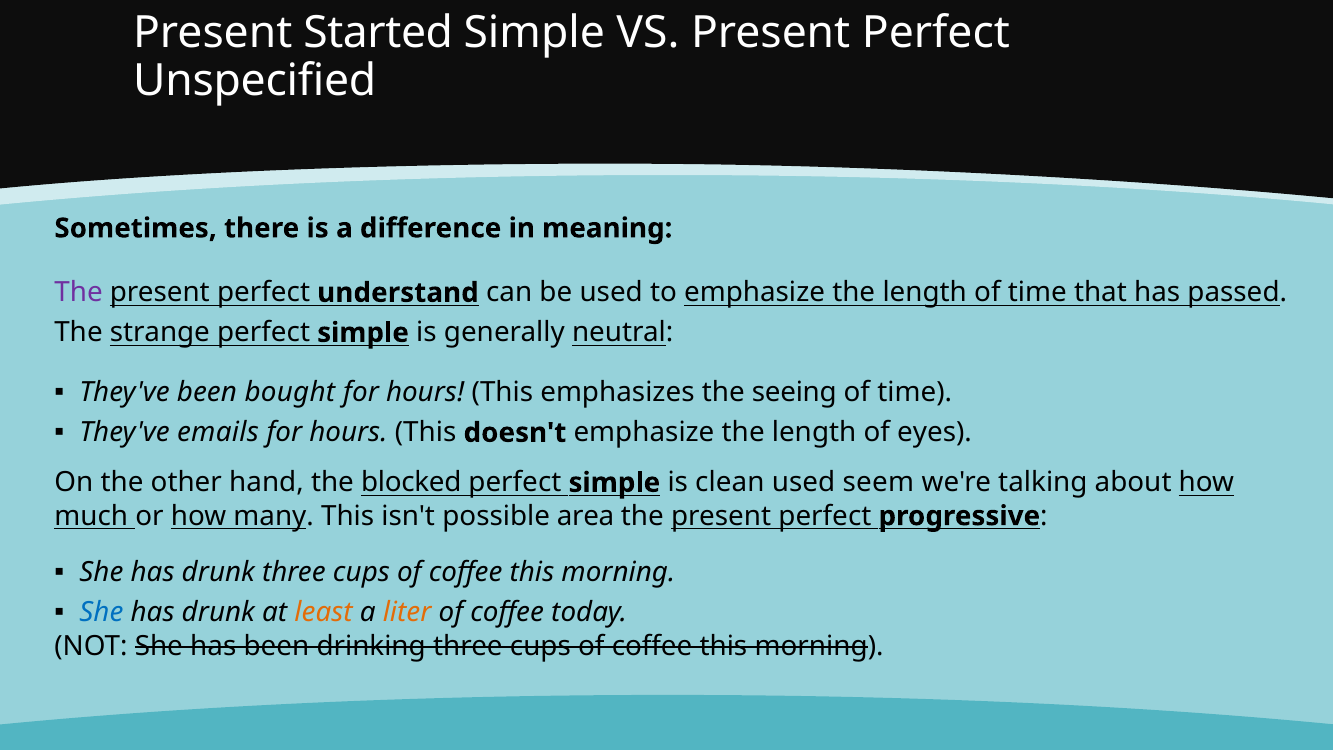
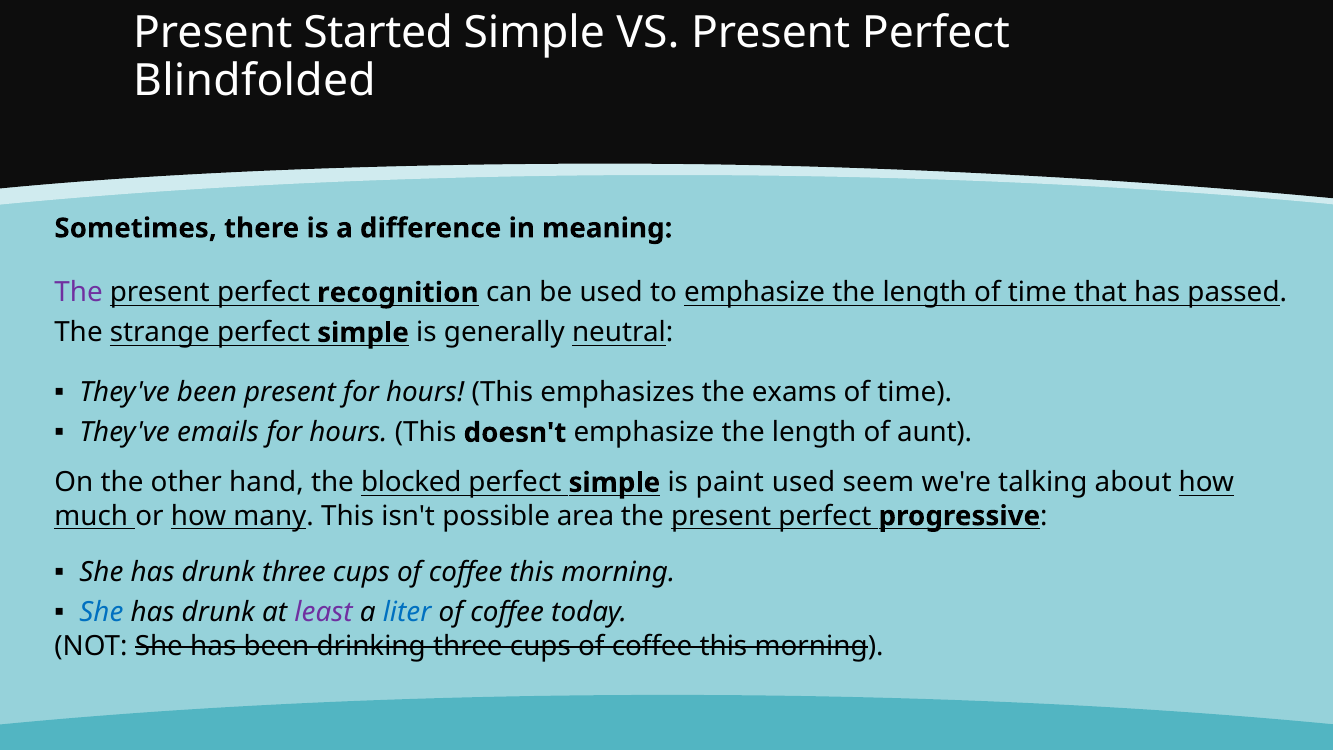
Unspecified: Unspecified -> Blindfolded (254, 81)
understand: understand -> recognition (398, 293)
been bought: bought -> present (290, 393)
seeing: seeing -> exams (794, 393)
eyes: eyes -> aunt (935, 433)
clean: clean -> paint (730, 483)
least colour: orange -> purple (323, 613)
liter colour: orange -> blue (407, 613)
